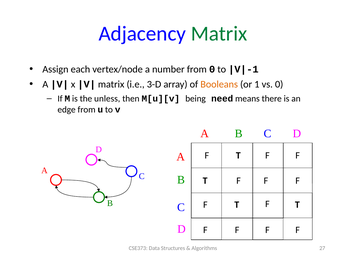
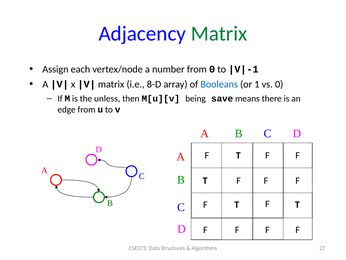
3-D: 3-D -> 8-D (154, 84)
Booleans colour: orange -> blue (219, 84)
need: need -> save (222, 98)
